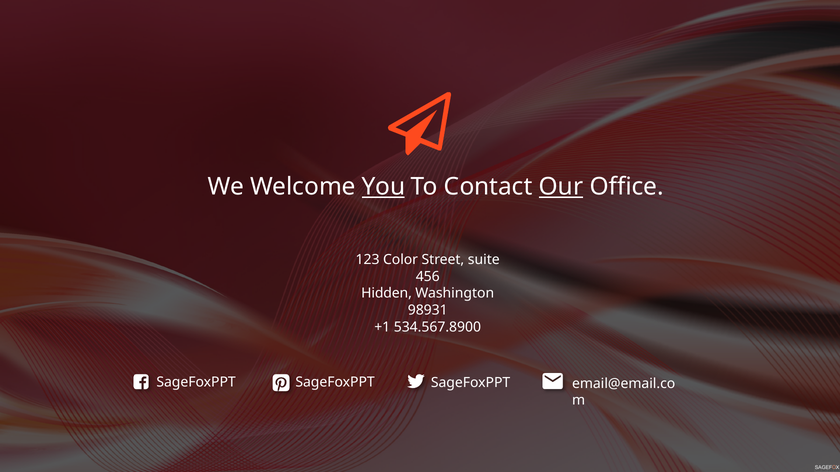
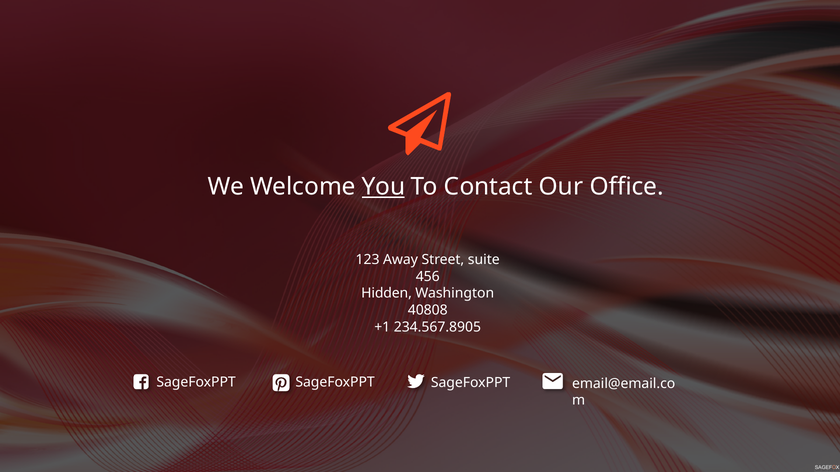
Our underline: present -> none (561, 187)
Color: Color -> Away (401, 260)
98931: 98931 -> 40808 (428, 310)
534.567.8900: 534.567.8900 -> 234.567.8905 (437, 327)
